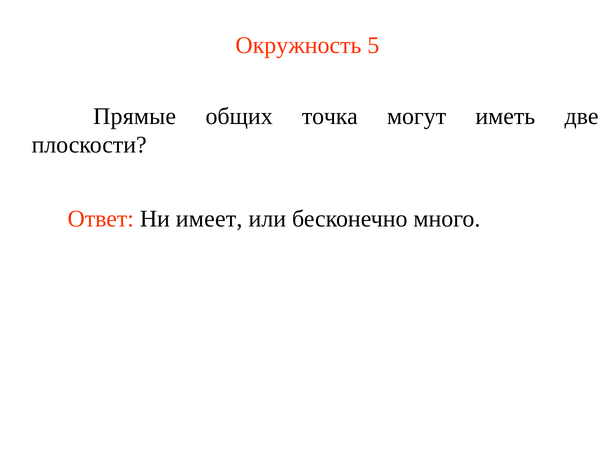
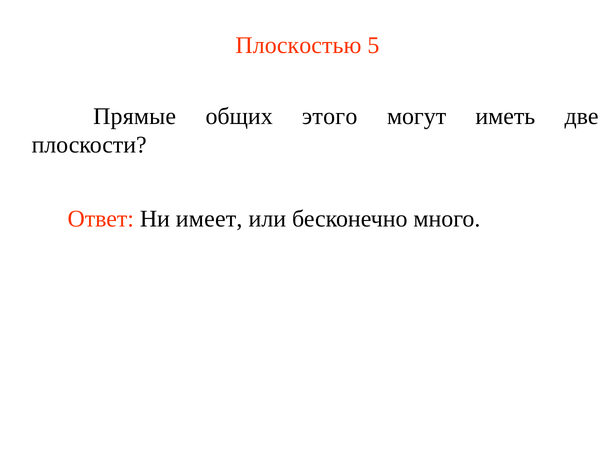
Окружность: Окружность -> Плоскостью (298, 45)
точка: точка -> этого (330, 116)
